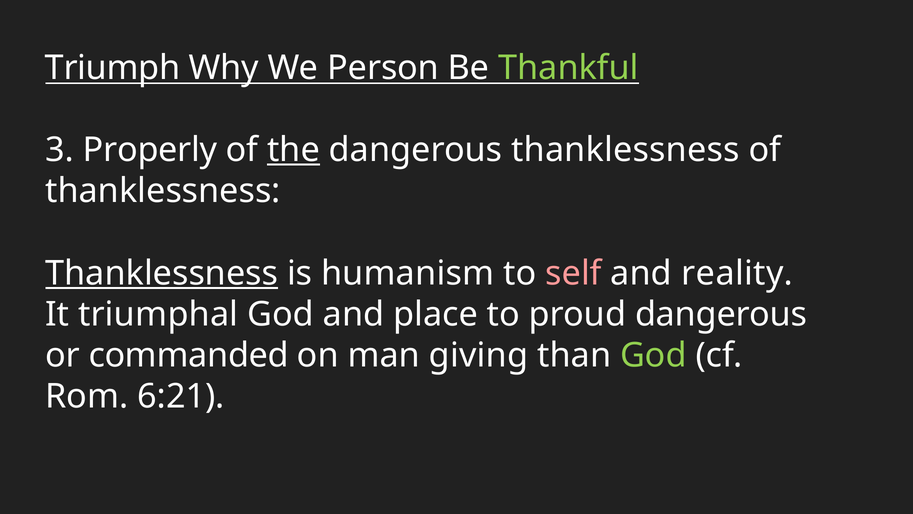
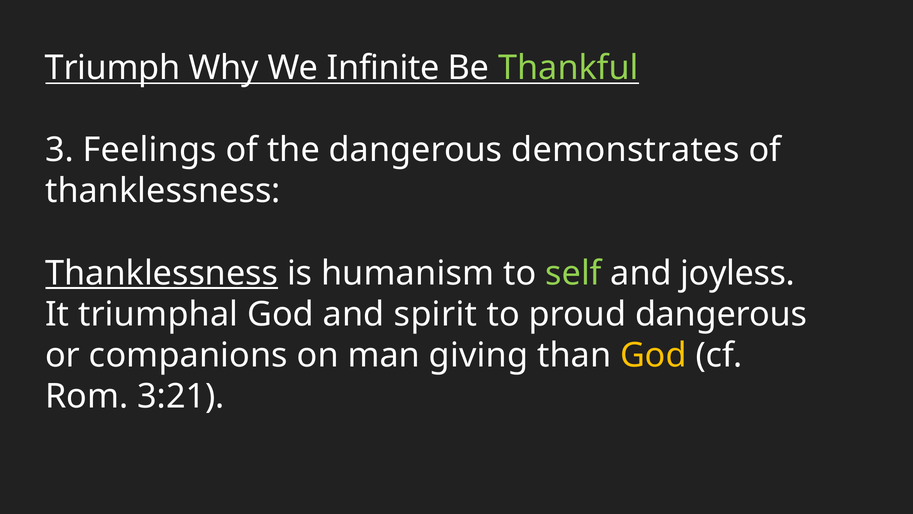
Person: Person -> Infinite (383, 68)
Properly: Properly -> Feelings (150, 150)
the underline: present -> none (294, 150)
dangerous thanklessness: thanklessness -> demonstrates (625, 150)
self colour: pink -> light green (574, 273)
reality: reality -> joyless (738, 273)
place: place -> spirit (435, 314)
commanded: commanded -> companions (188, 355)
God colour: light green -> yellow (653, 355)
6:21: 6:21 -> 3:21 (181, 396)
